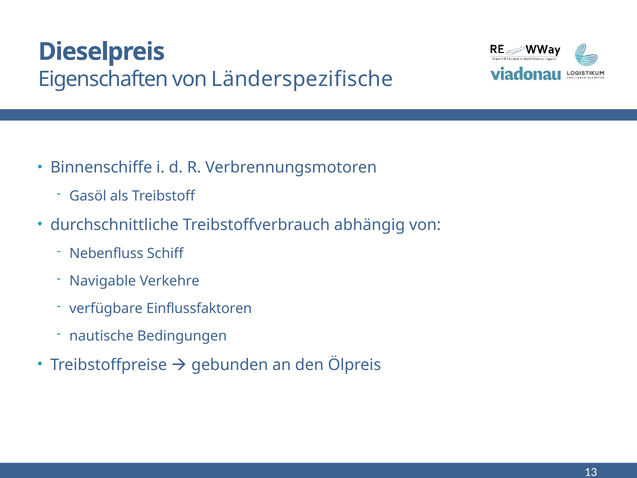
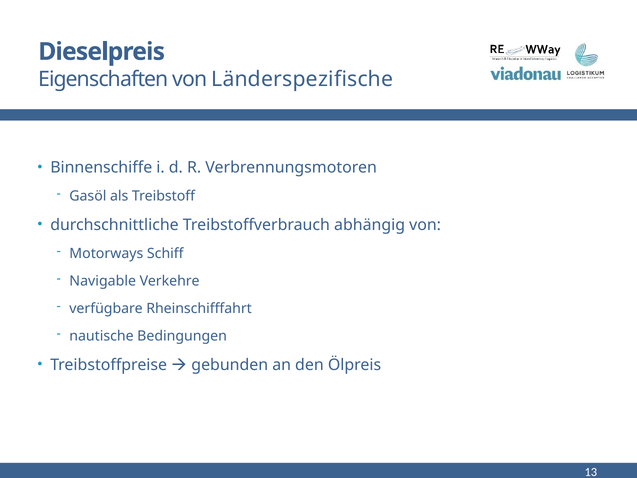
Nebenfluss: Nebenfluss -> Motorways (106, 253)
Einflussfaktoren: Einflussfaktoren -> Rheinschifffahrt (199, 308)
